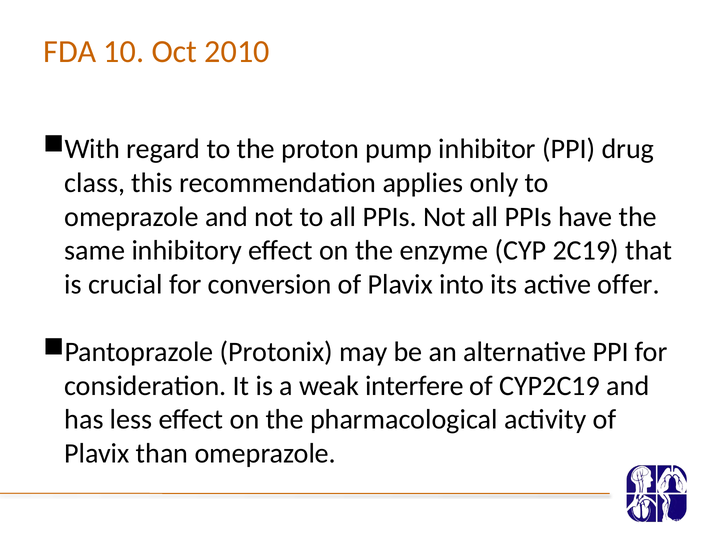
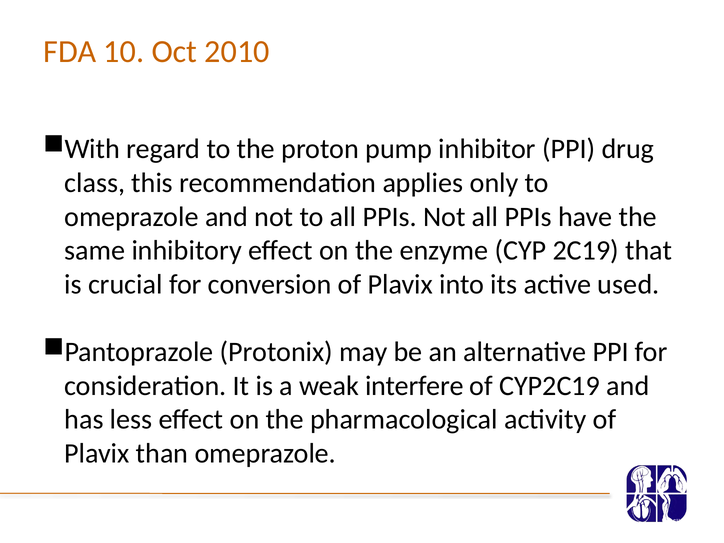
offer: offer -> used (628, 284)
